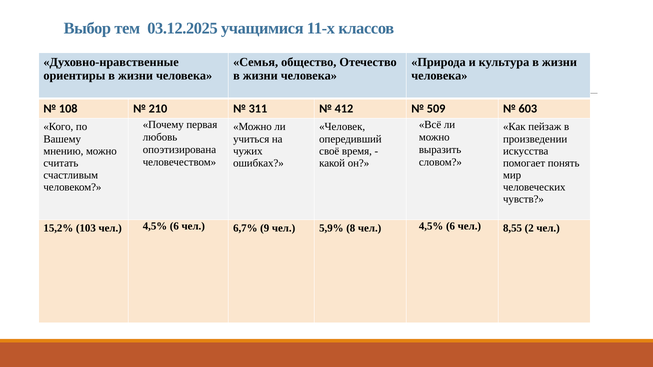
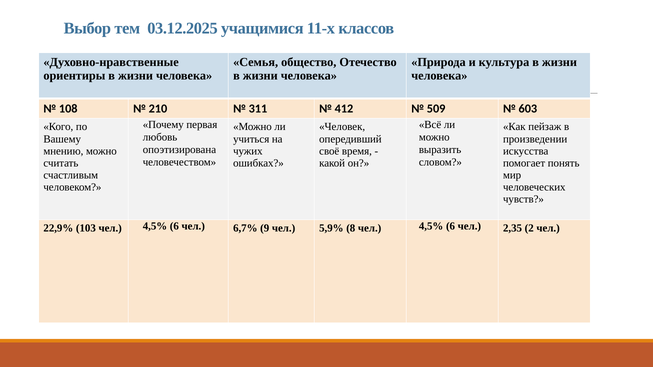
15,2%: 15,2% -> 22,9% (58, 229)
8,55: 8,55 -> 2,35 (513, 229)
